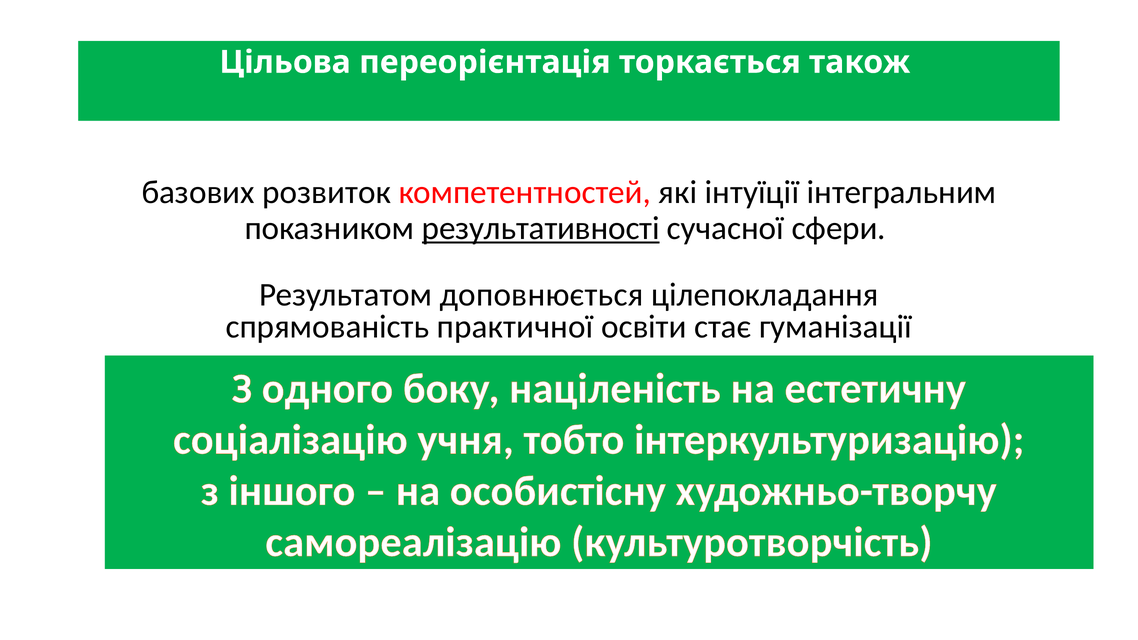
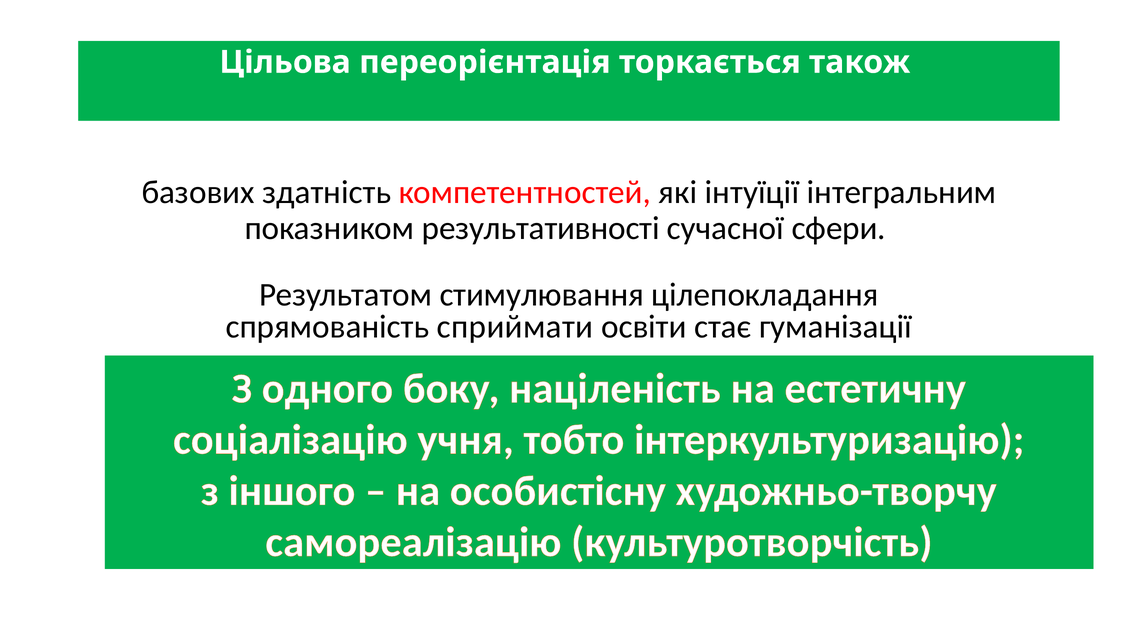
розвиток: розвиток -> здатність (327, 192)
результативності underline: present -> none (541, 228)
доповнюється: доповнюється -> стимулювання (542, 295)
практичної: практичної -> сприймати (515, 327)
